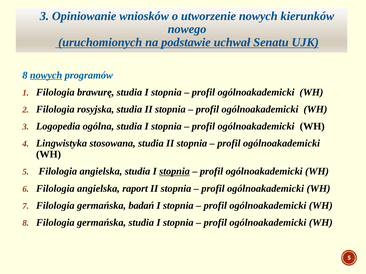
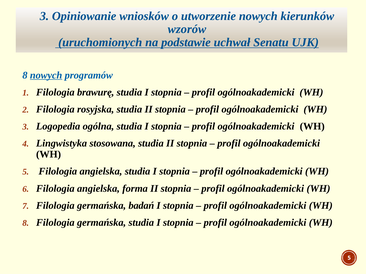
nowego: nowego -> wzorów (187, 29)
stopnia underline: present -> none (175, 172)
raport: raport -> forma (135, 189)
